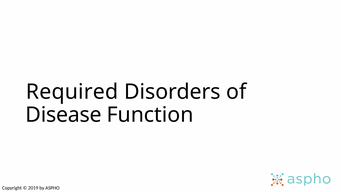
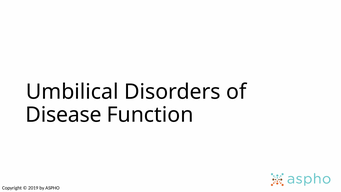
Required: Required -> Umbilical (72, 92)
